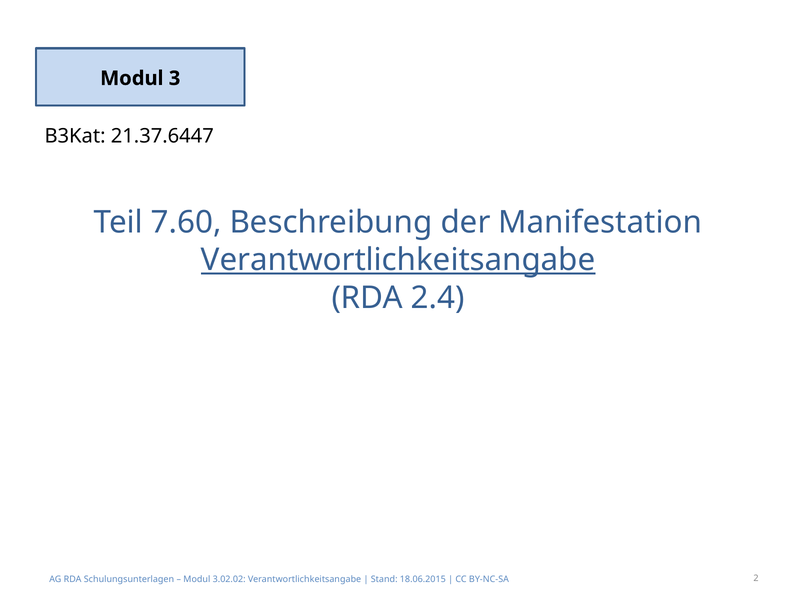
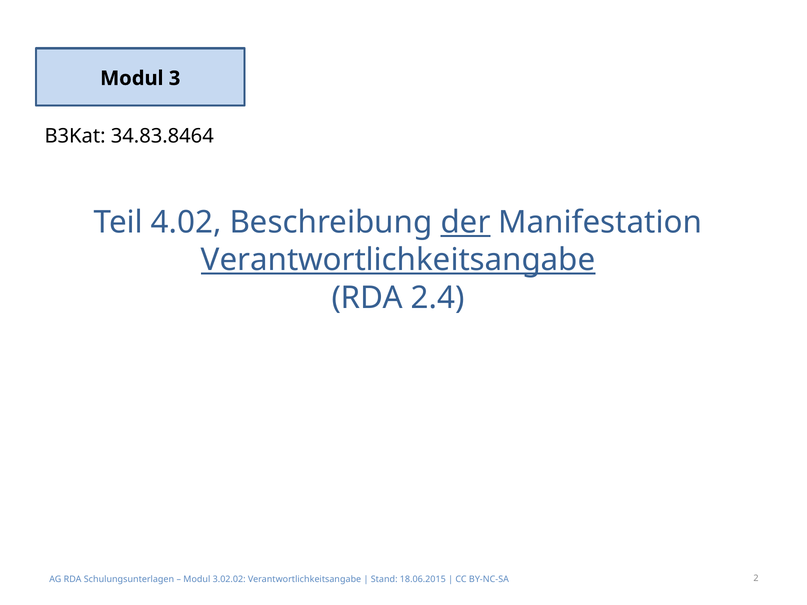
21.37.6447: 21.37.6447 -> 34.83.8464 (162, 136)
7.60: 7.60 -> 4.02 (186, 222)
der underline: none -> present (466, 222)
